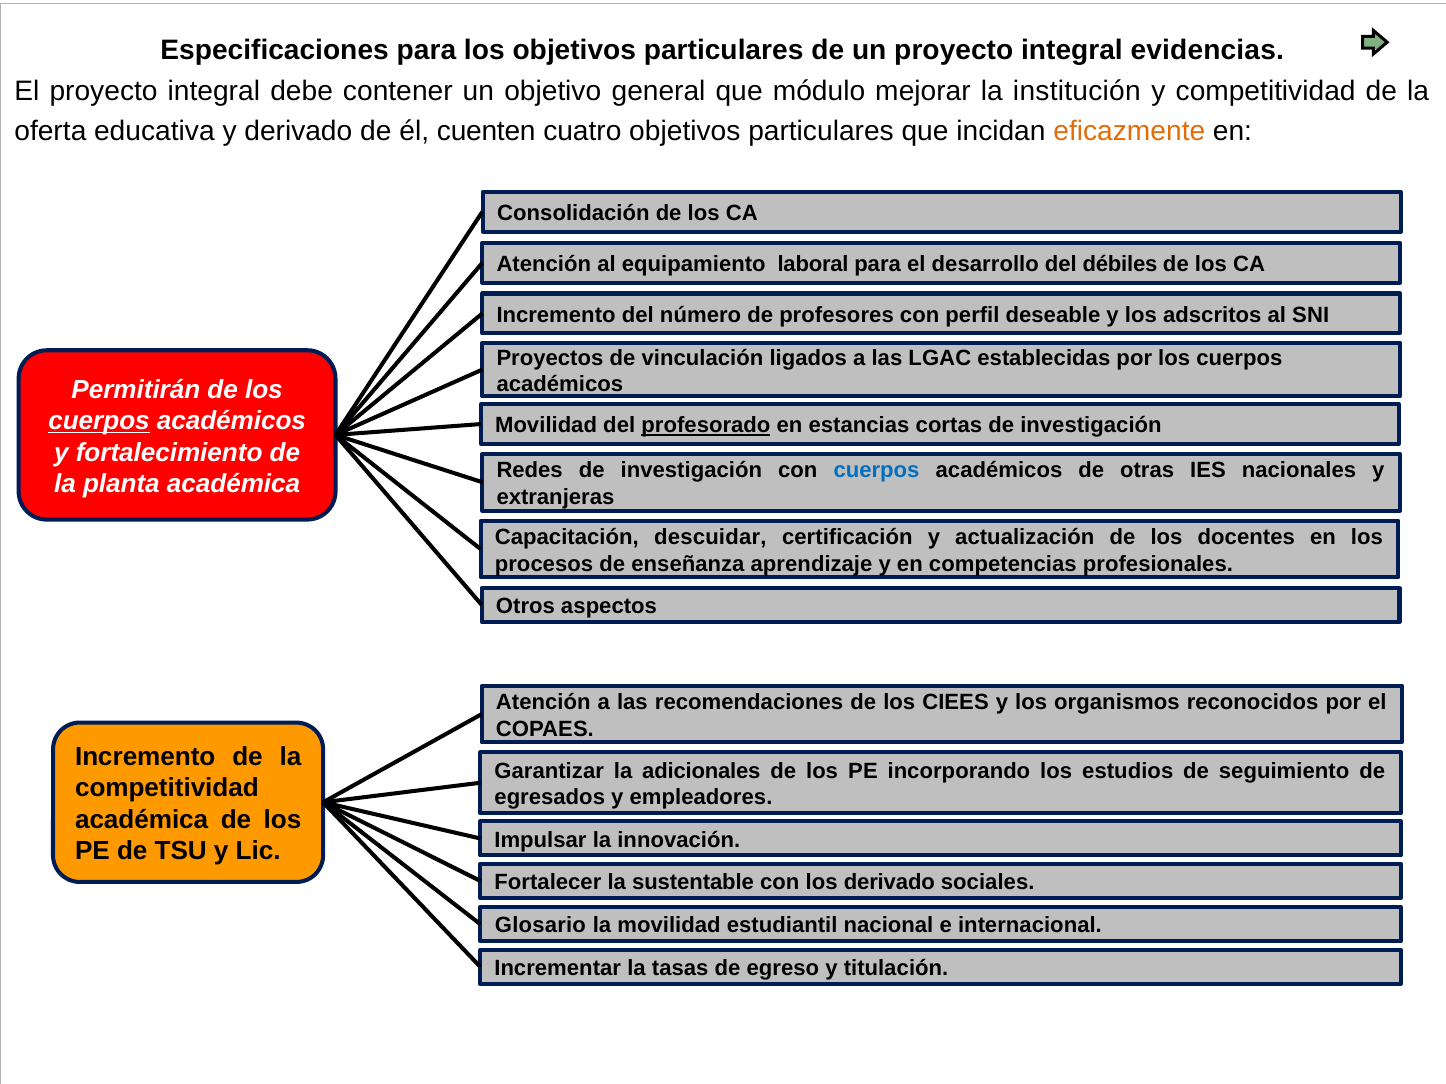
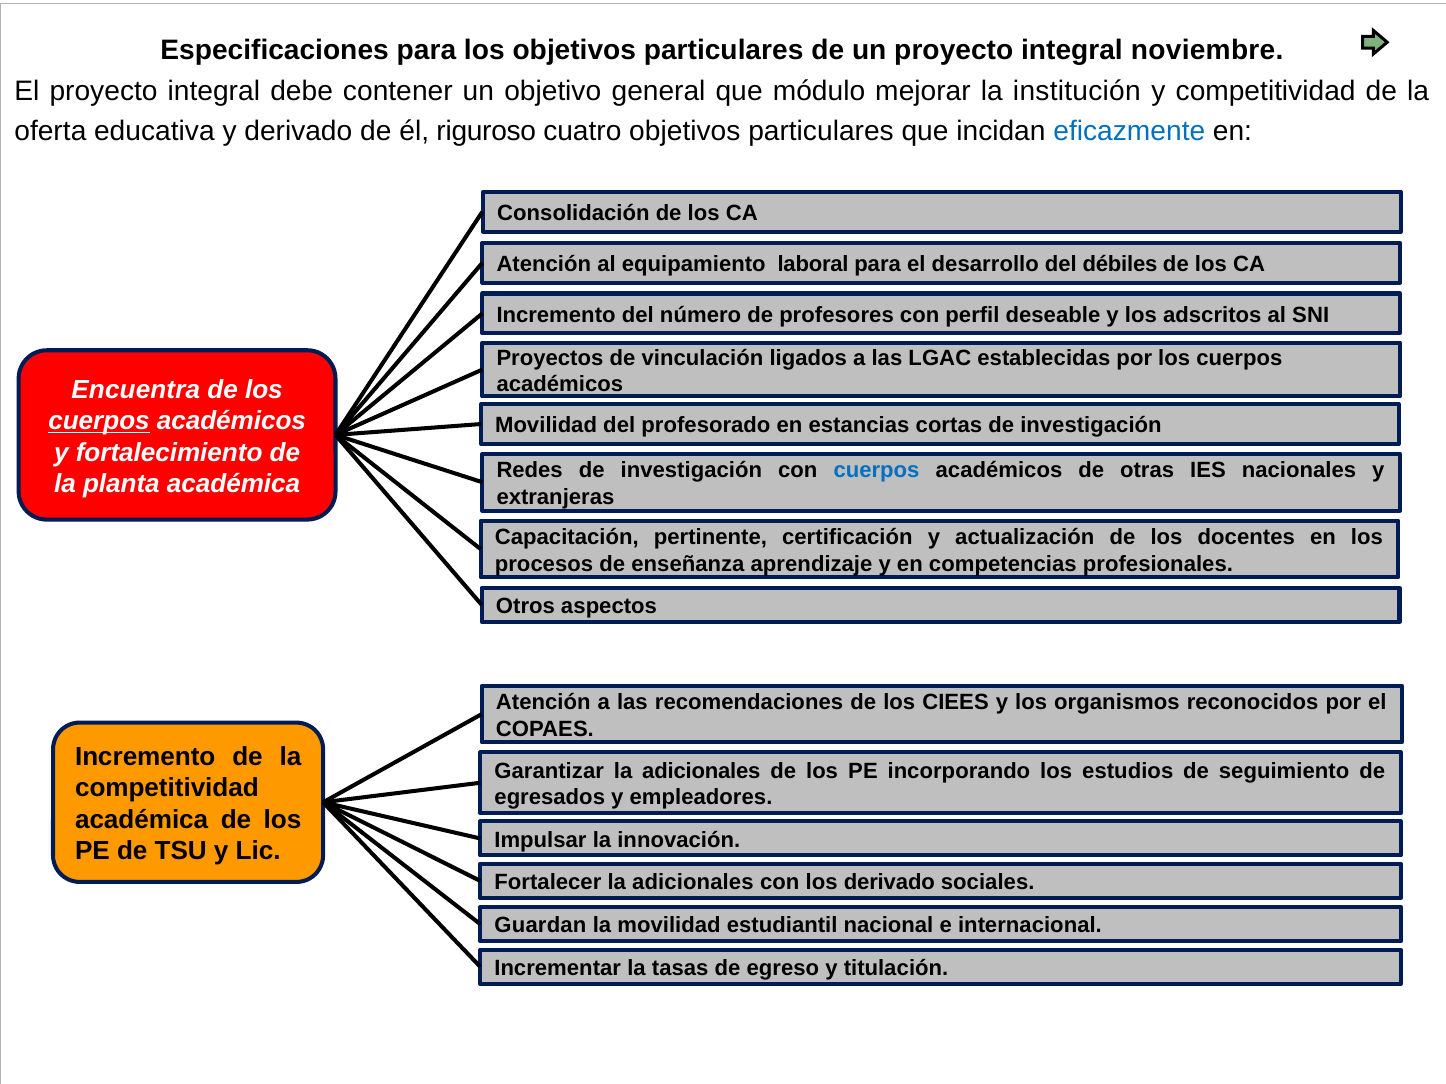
evidencias: evidencias -> noviembre (1207, 50)
cuenten: cuenten -> riguroso (486, 131)
eficazmente colour: orange -> blue (1129, 131)
Permitirán: Permitirán -> Encuentra (136, 390)
profesorado underline: present -> none (706, 426)
descuidar: descuidar -> pertinente (710, 538)
Fortalecer la sustentable: sustentable -> adicionales (693, 883)
Glosario: Glosario -> Guardan (540, 926)
